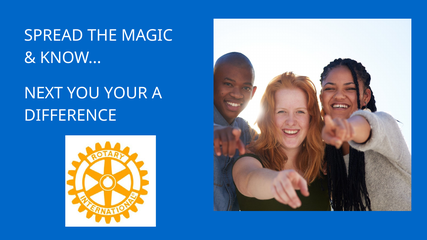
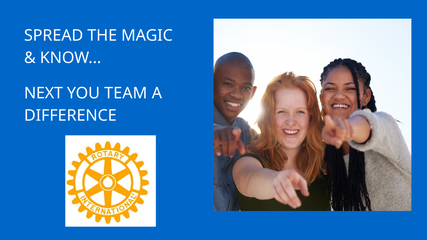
YOUR: YOUR -> TEAM (126, 93)
